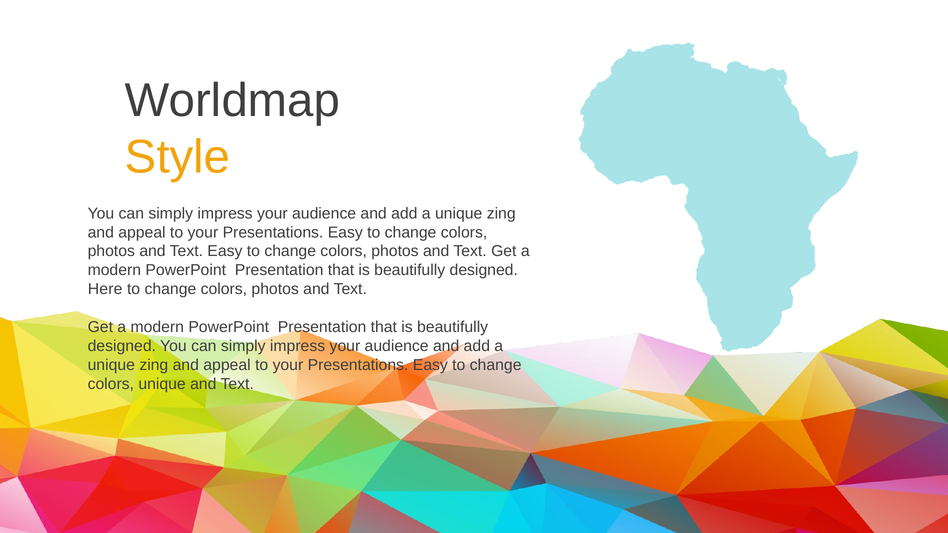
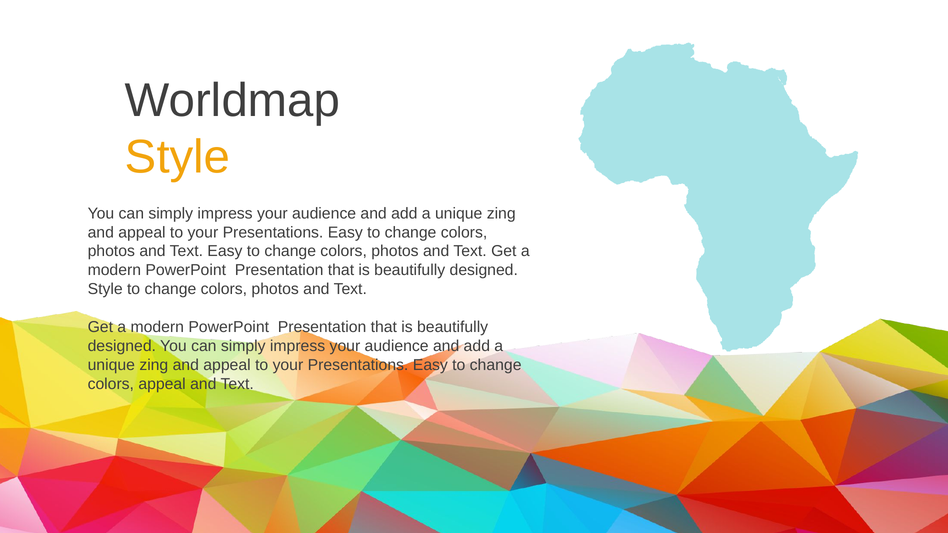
Here: Here -> Style (105, 289)
colors unique: unique -> appeal (162, 384)
